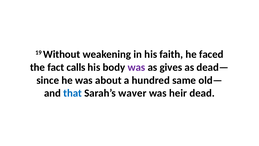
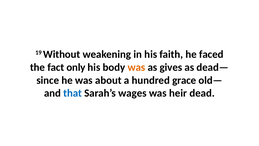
calls: calls -> only (76, 67)
was colour: purple -> orange (136, 67)
same: same -> grace (184, 80)
waver: waver -> wages (132, 93)
